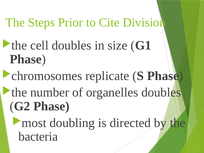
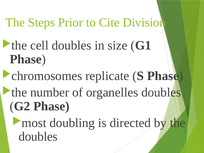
bacteria: bacteria -> doubles (38, 137)
